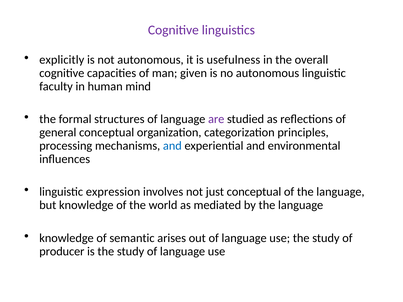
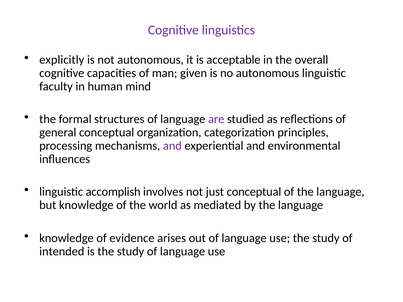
usefulness: usefulness -> acceptable (234, 60)
and colour: blue -> purple (172, 146)
expression: expression -> accomplish (113, 192)
semantic: semantic -> evidence (132, 238)
producer: producer -> intended (62, 252)
